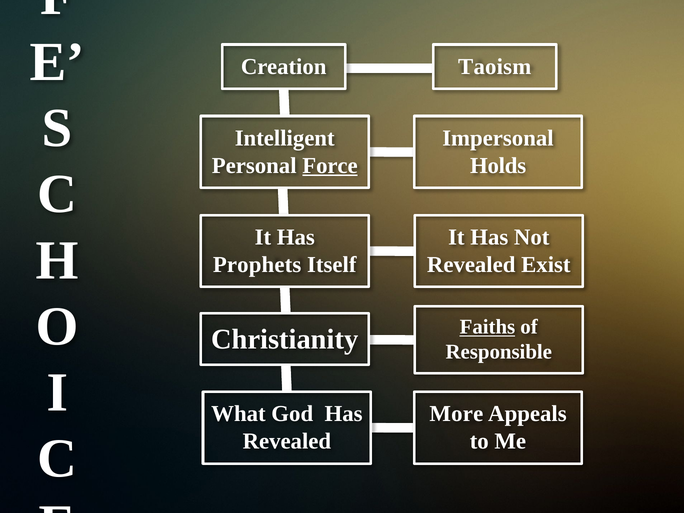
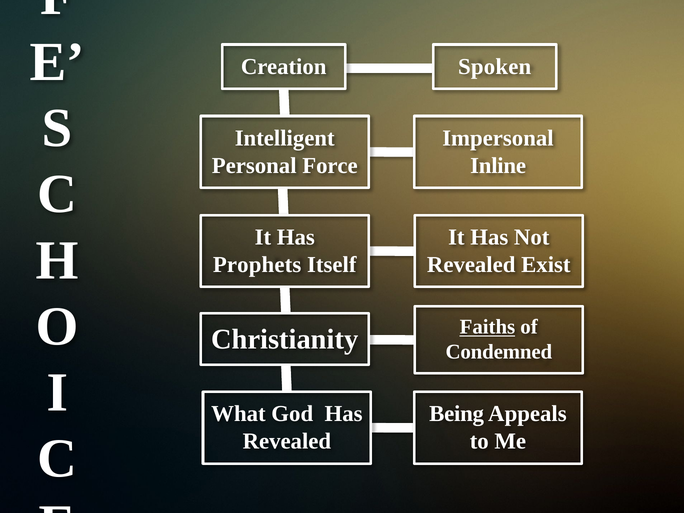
Taoism: Taoism -> Spoken (495, 67)
Force underline: present -> none (330, 165)
Holds: Holds -> Inline (498, 165)
Responsible: Responsible -> Condemned (499, 352)
More: More -> Being (457, 414)
